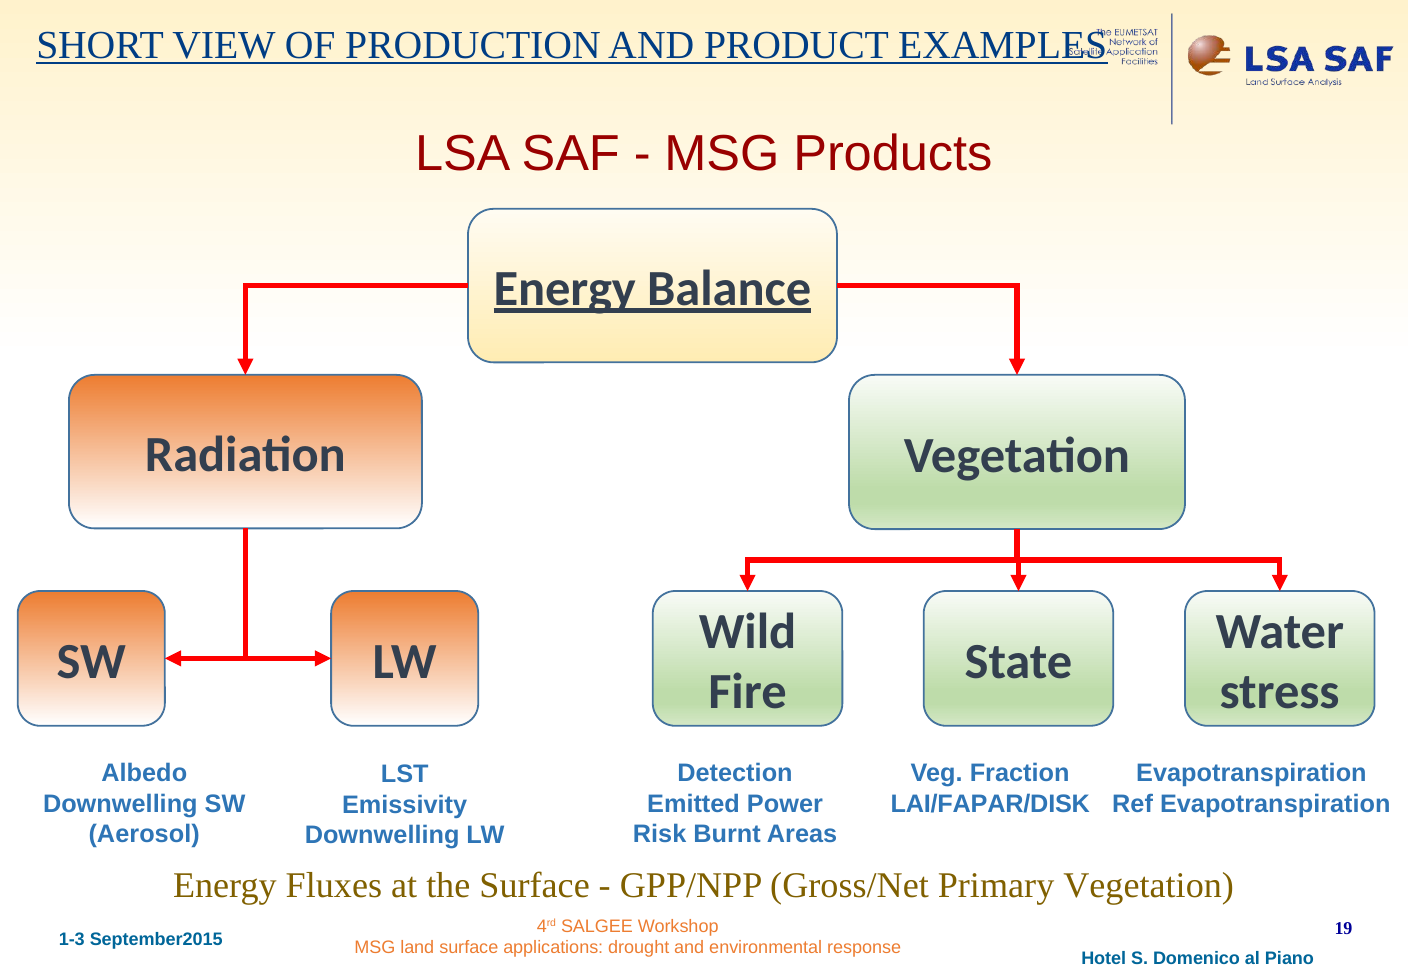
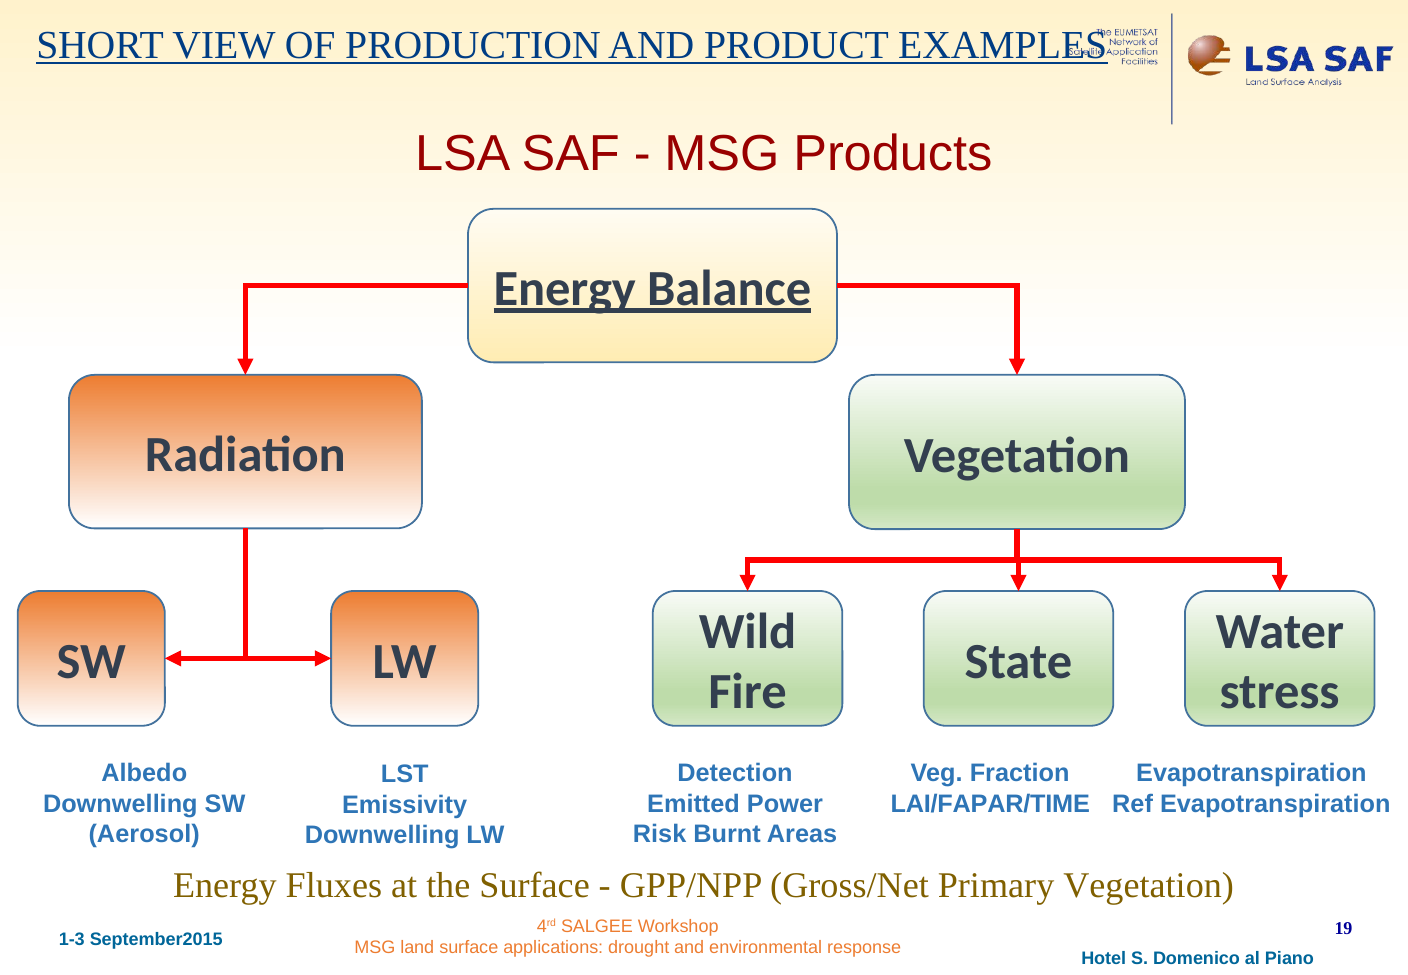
LAI/FAPAR/DISK: LAI/FAPAR/DISK -> LAI/FAPAR/TIME (990, 804)
